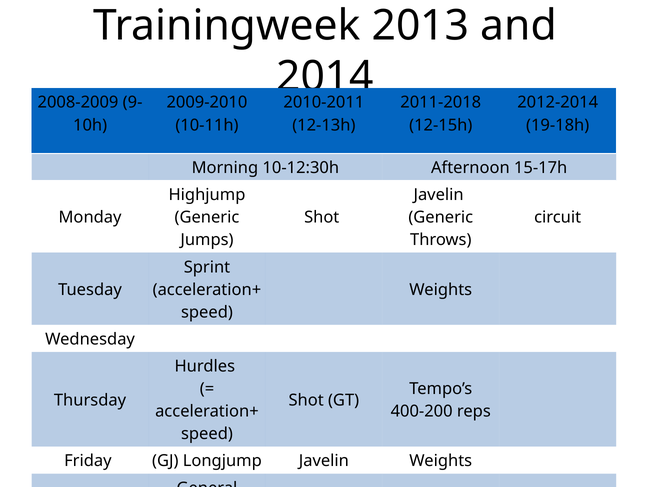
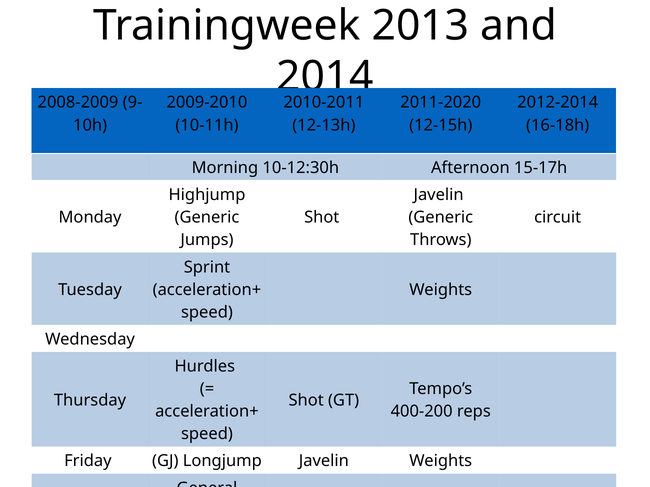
2011-2018: 2011-2018 -> 2011-2020 (441, 103)
19-18h: 19-18h -> 16-18h (558, 125)
